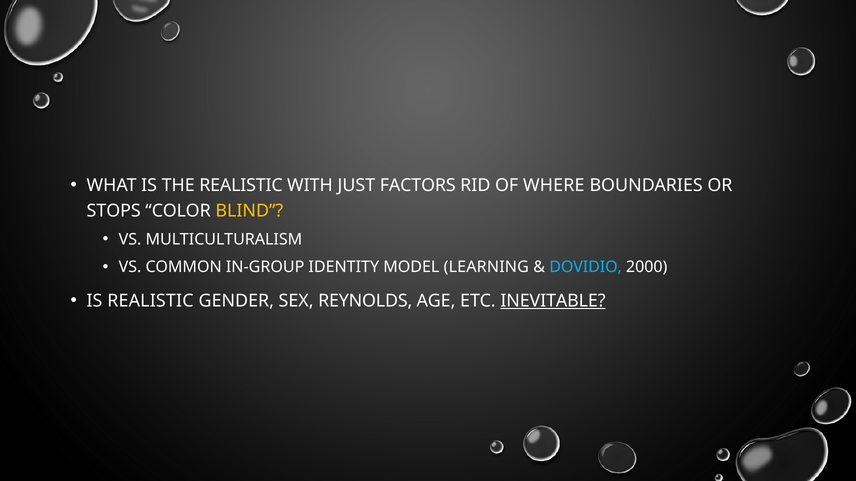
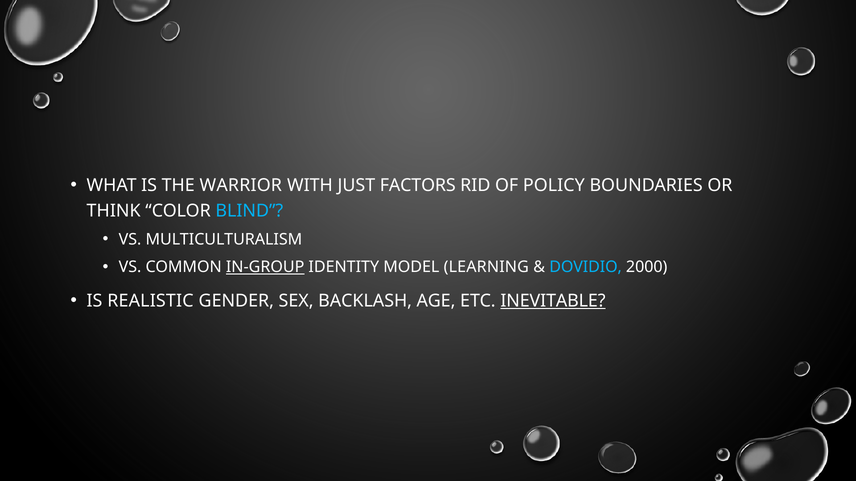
THE REALISTIC: REALISTIC -> WARRIOR (241, 186)
WHERE: WHERE -> POLICY (554, 186)
STOPS: STOPS -> THINK (114, 211)
BLIND colour: yellow -> light blue (249, 211)
IN-GROUP underline: none -> present (265, 267)
REYNOLDS: REYNOLDS -> BACKLASH (365, 301)
